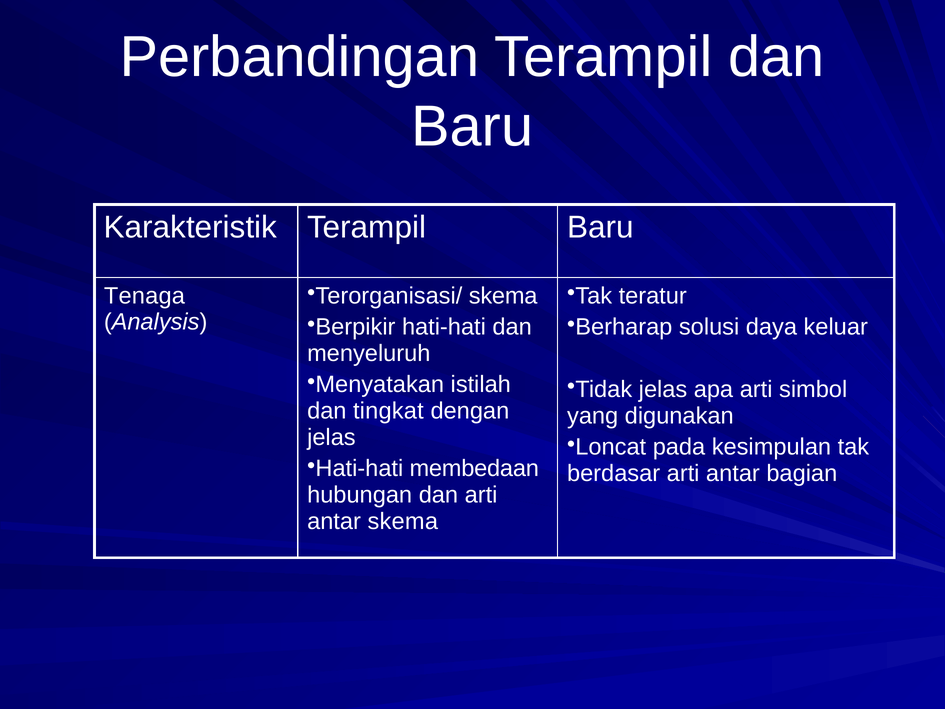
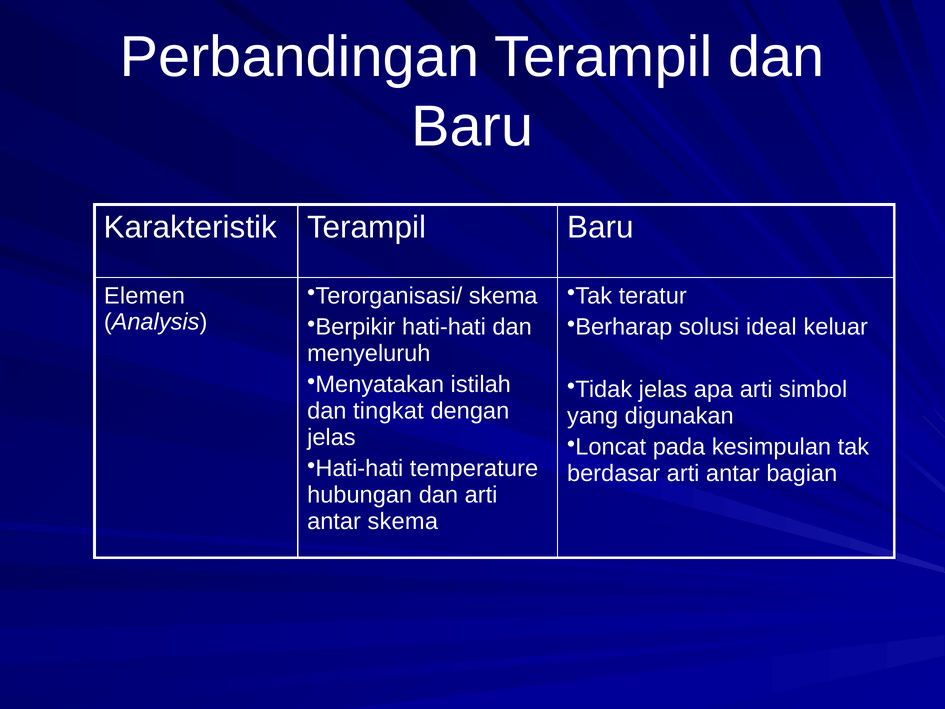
Tenaga: Tenaga -> Elemen (144, 296)
daya: daya -> ideal (771, 327)
membedaan: membedaan -> temperature (474, 468)
